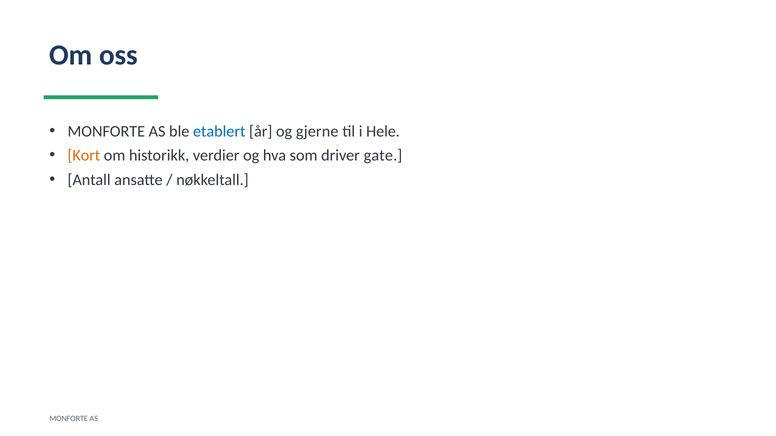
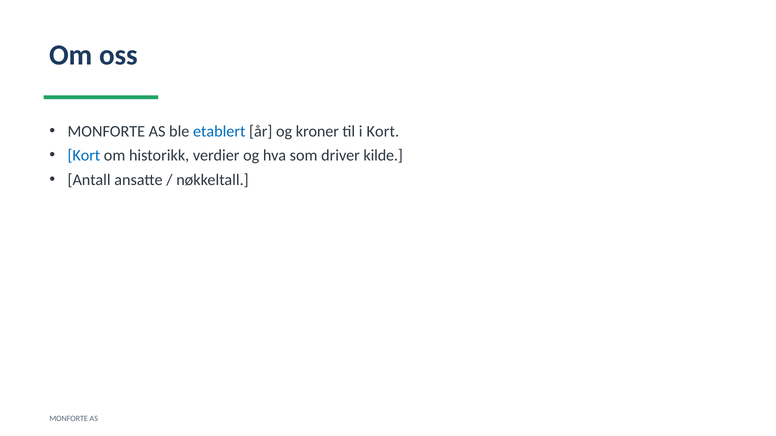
gjerne: gjerne -> kroner (317, 131)
i Hele: Hele -> Kort (383, 131)
Kort colour: orange -> blue (84, 156)
gate: gate -> kilde (383, 156)
